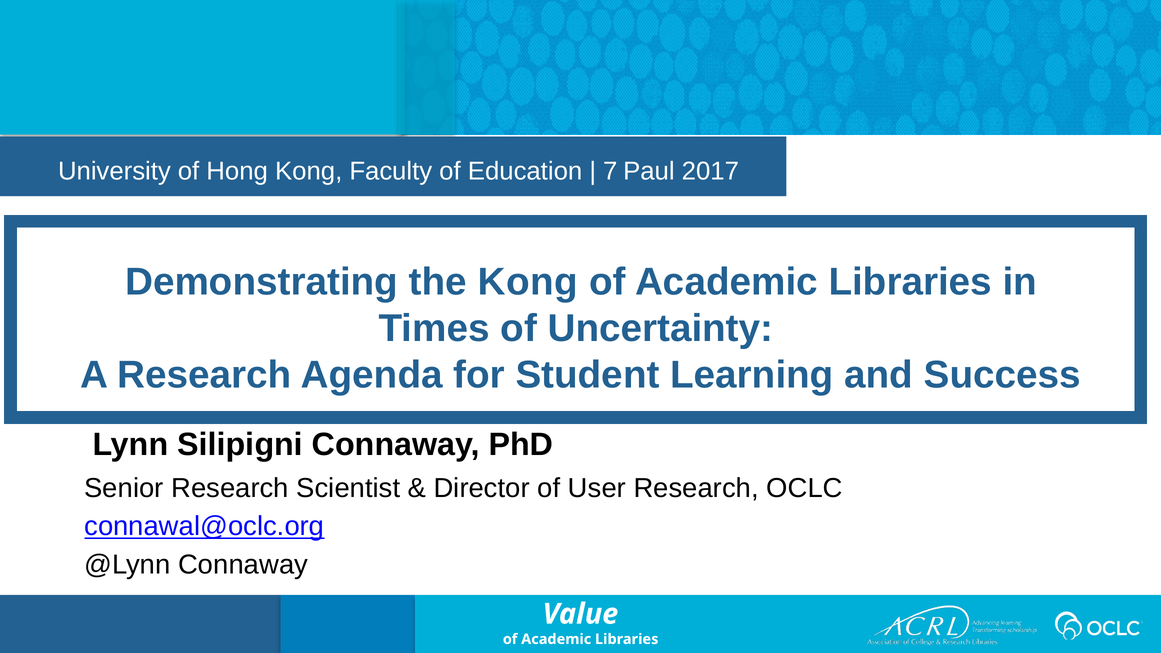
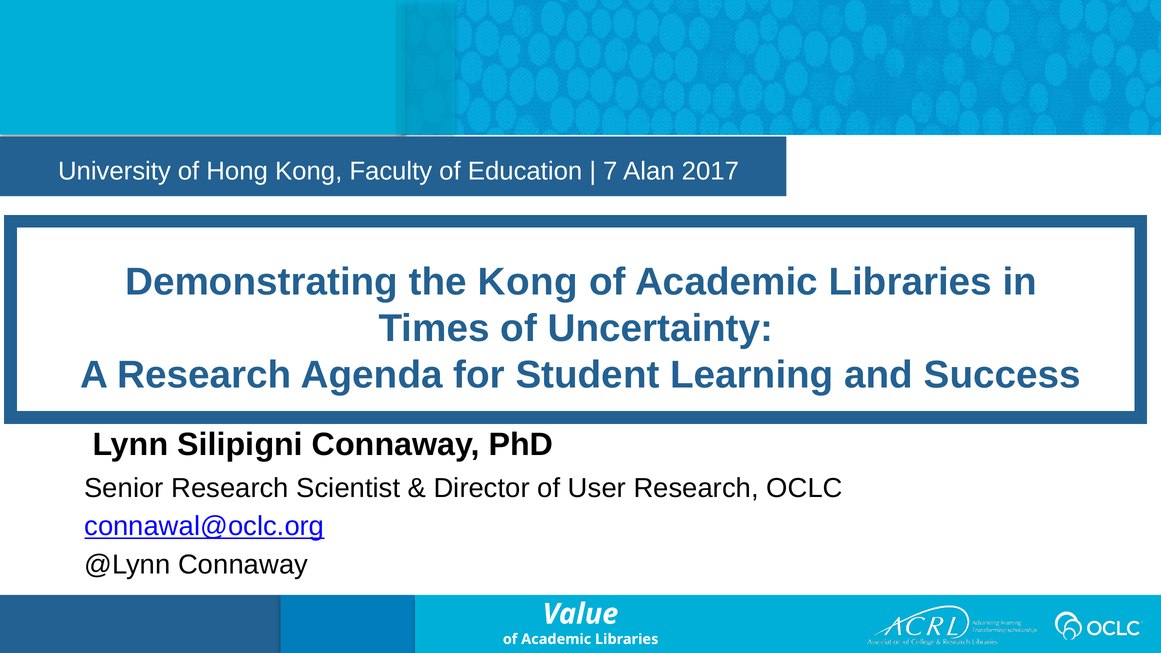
Paul: Paul -> Alan (649, 171)
